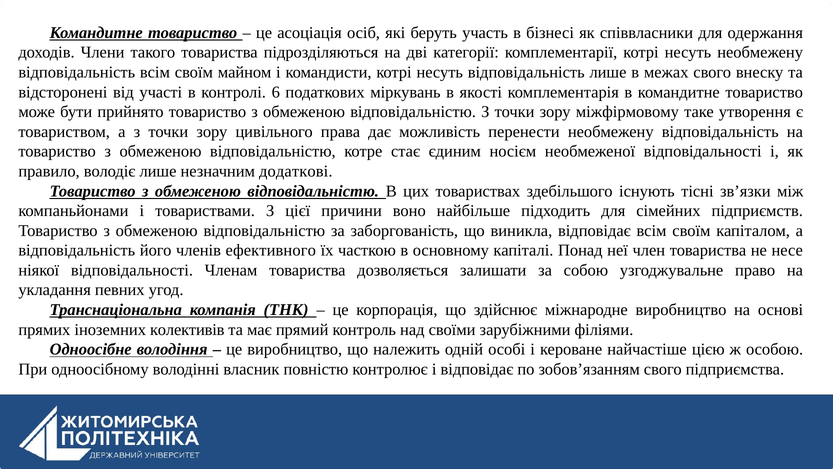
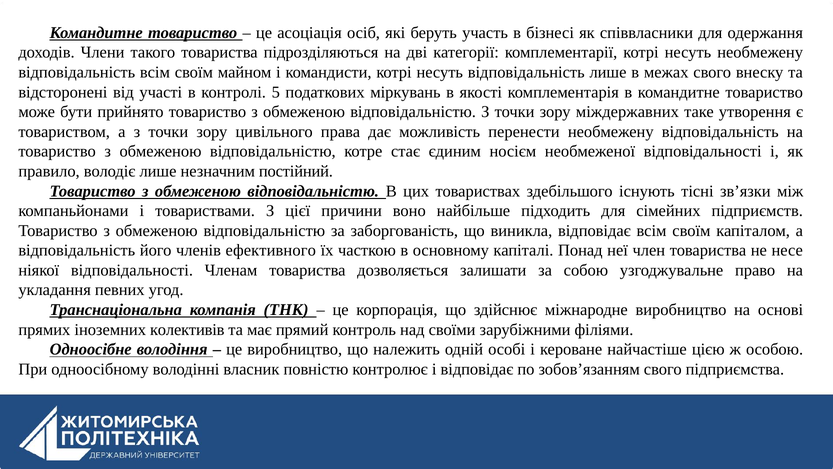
6: 6 -> 5 (276, 92)
міжфірмовому: міжфірмовому -> міждержавних (627, 112)
додаткові: додаткові -> постійний (296, 171)
